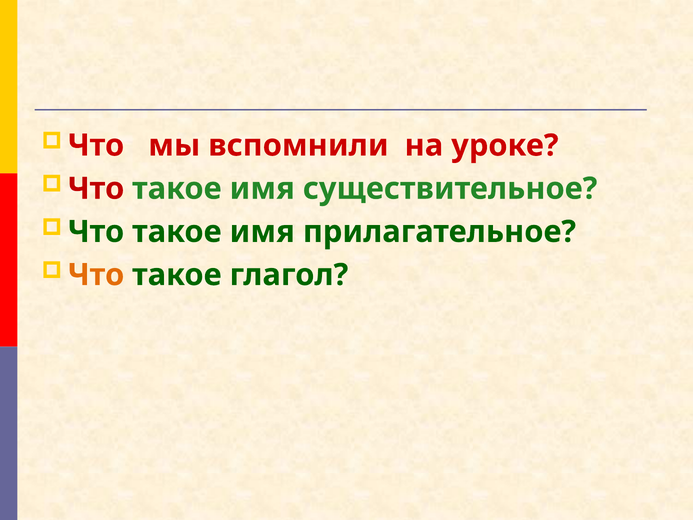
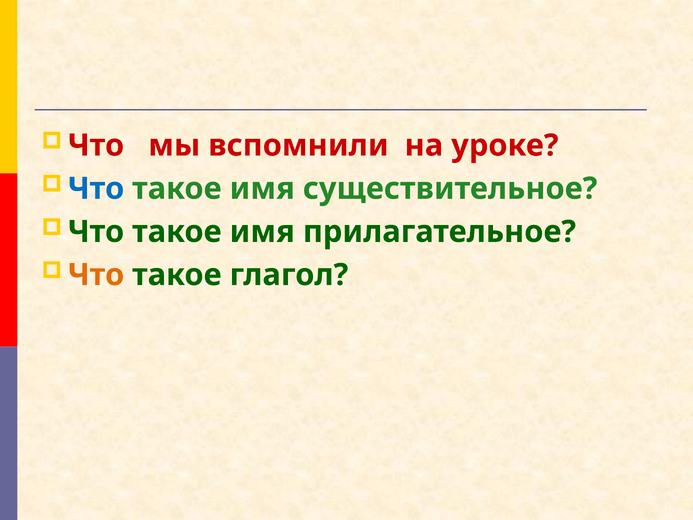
Что colour: red -> blue (96, 189)
